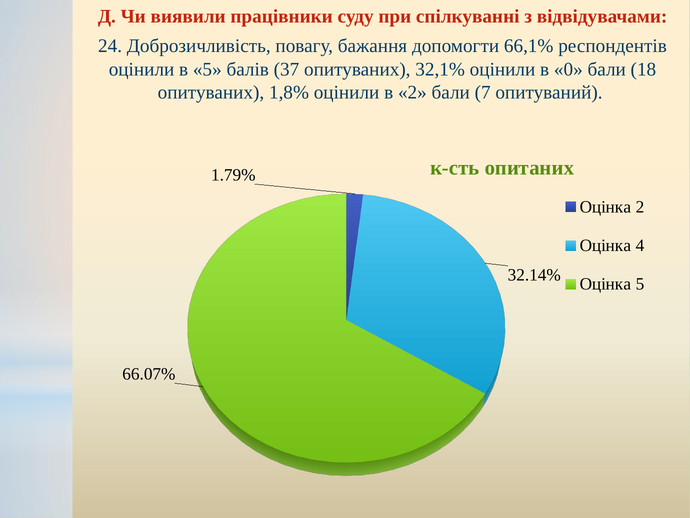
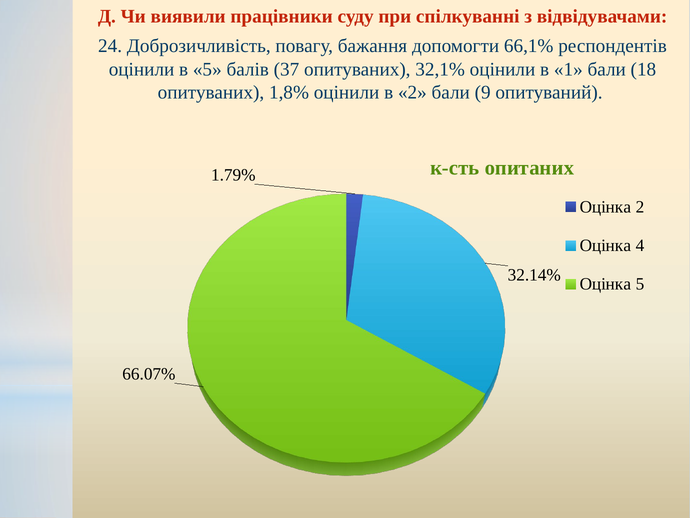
0: 0 -> 1 (568, 69)
7: 7 -> 9 (483, 92)
